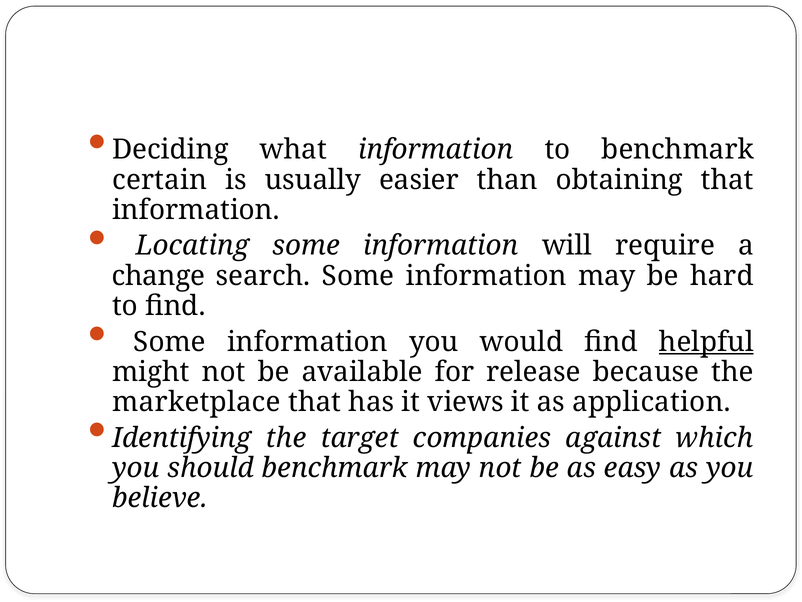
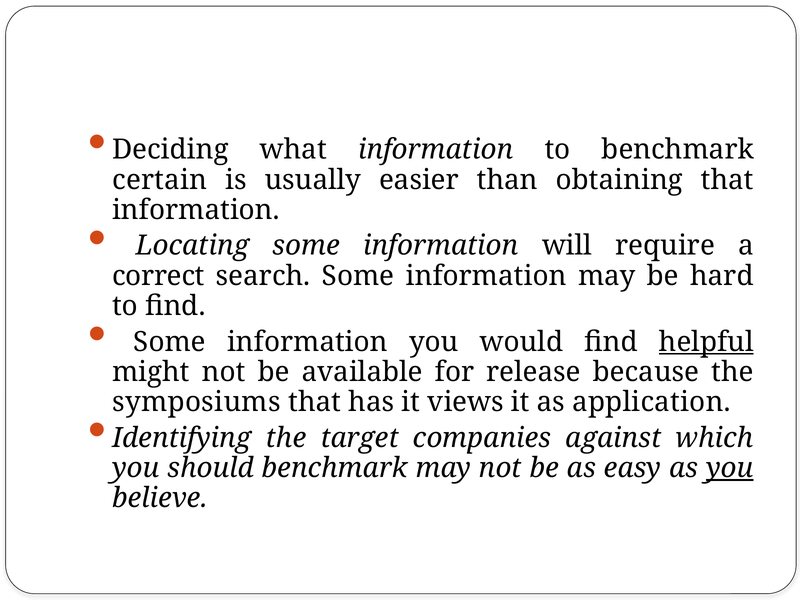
change: change -> correct (158, 276)
marketplace: marketplace -> symposiums (196, 402)
you underline: none -> present (730, 468)
